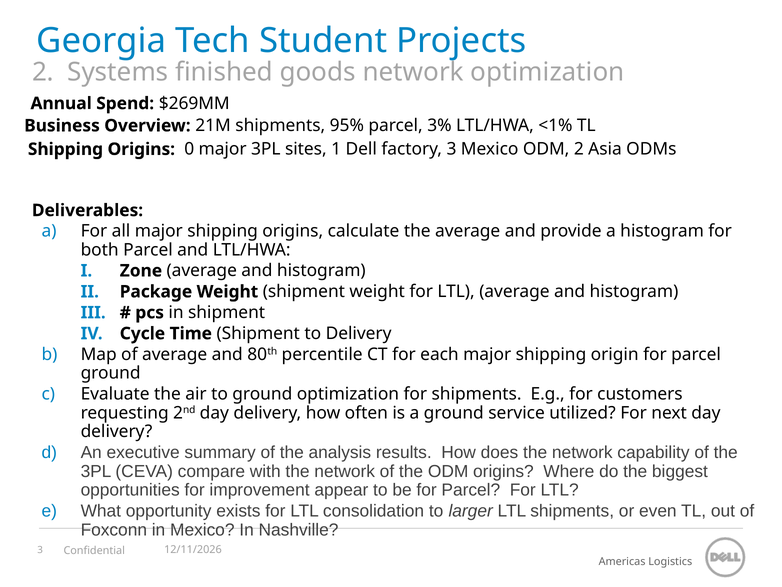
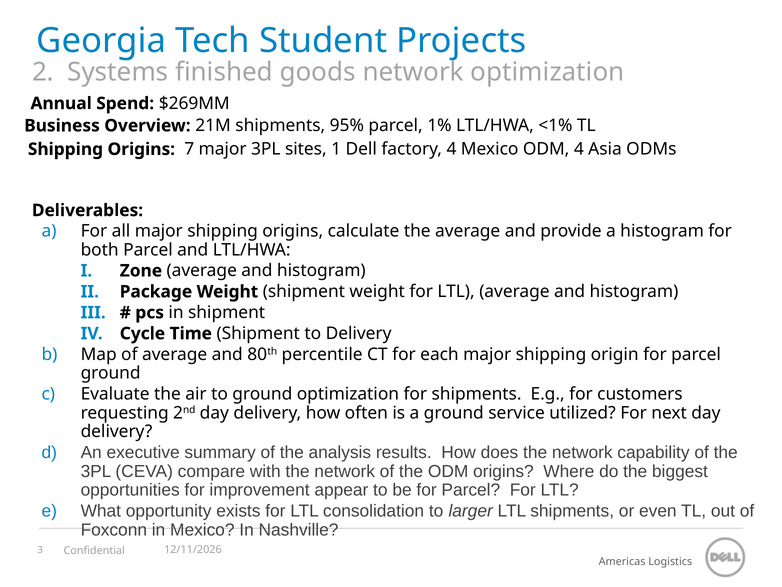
3%: 3% -> 1% (439, 126)
0: 0 -> 7 (189, 149)
factory 3: 3 -> 4 (451, 149)
ODM 2: 2 -> 4 (579, 149)
